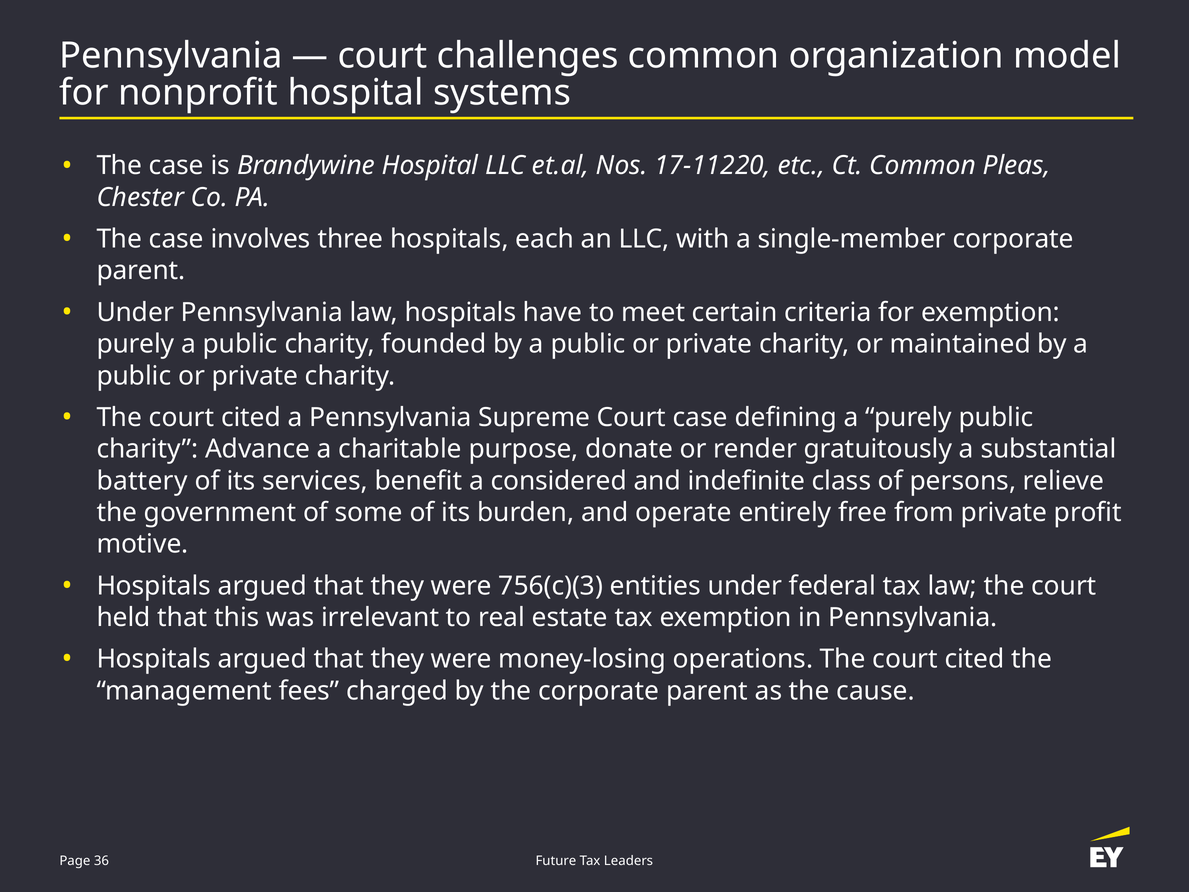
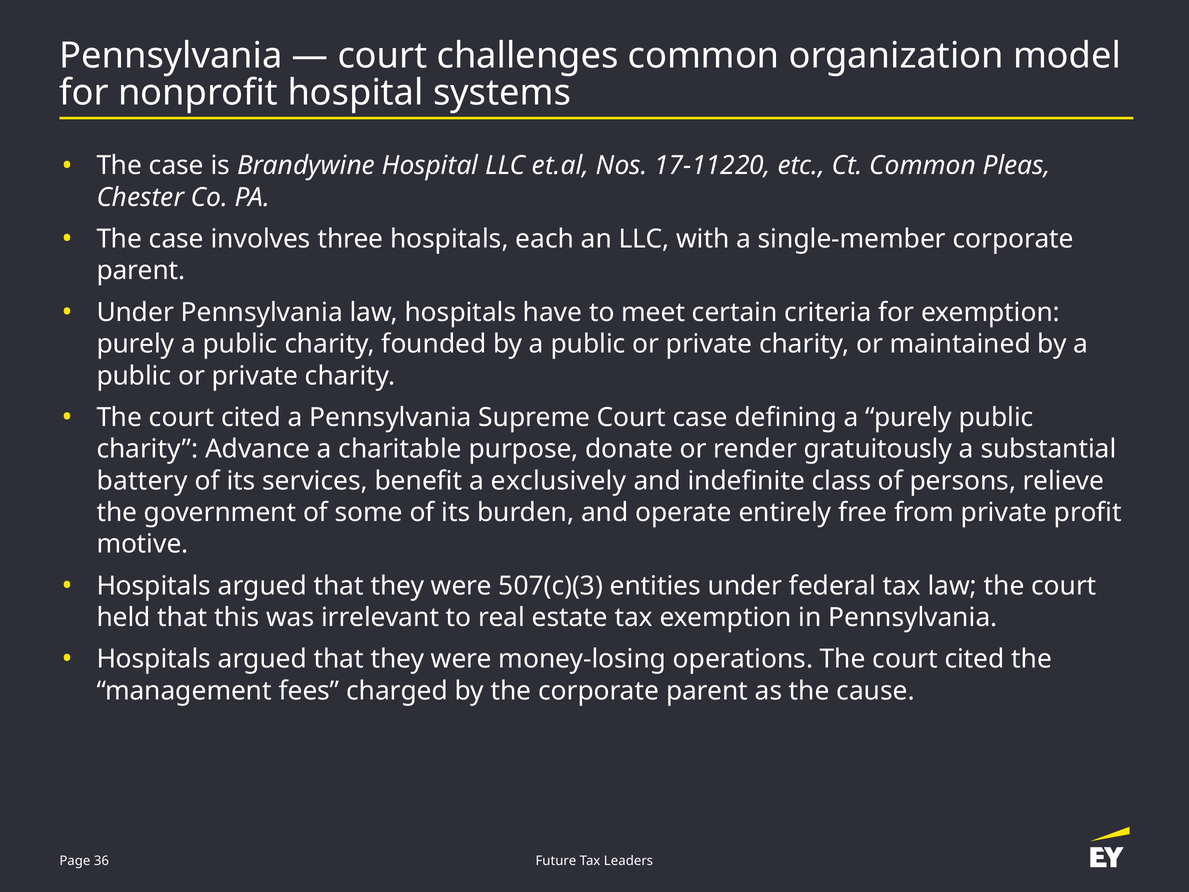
considered: considered -> exclusively (559, 481)
756(c)(3: 756(c)(3 -> 507(c)(3 (551, 586)
